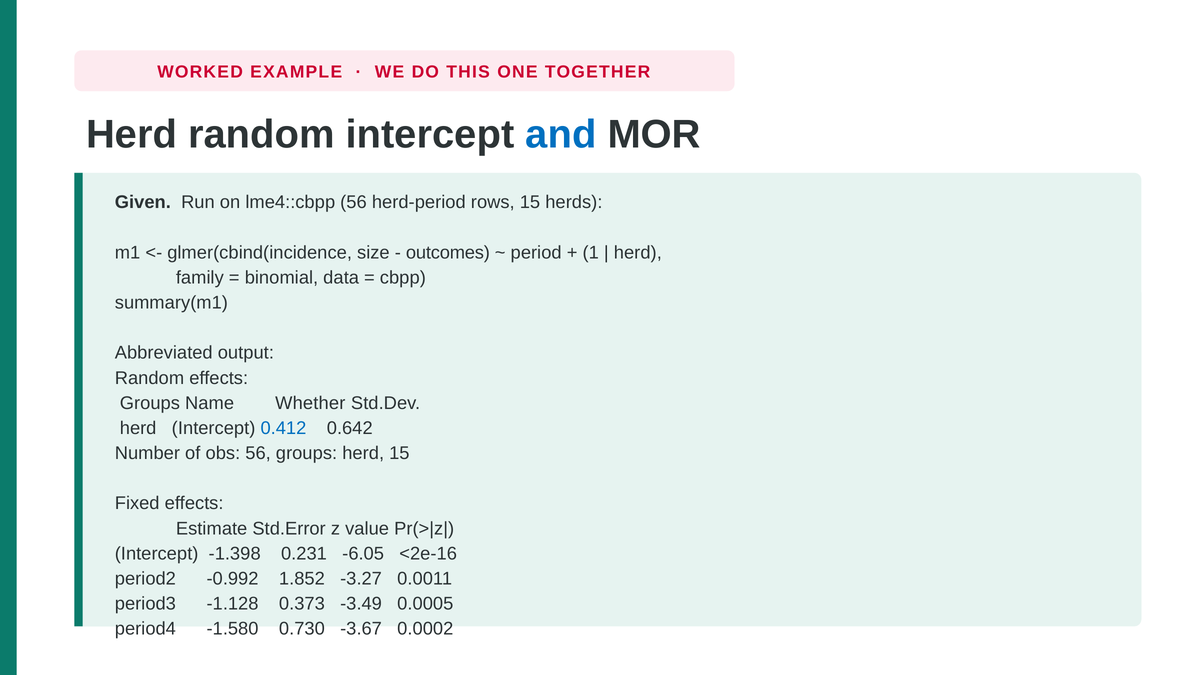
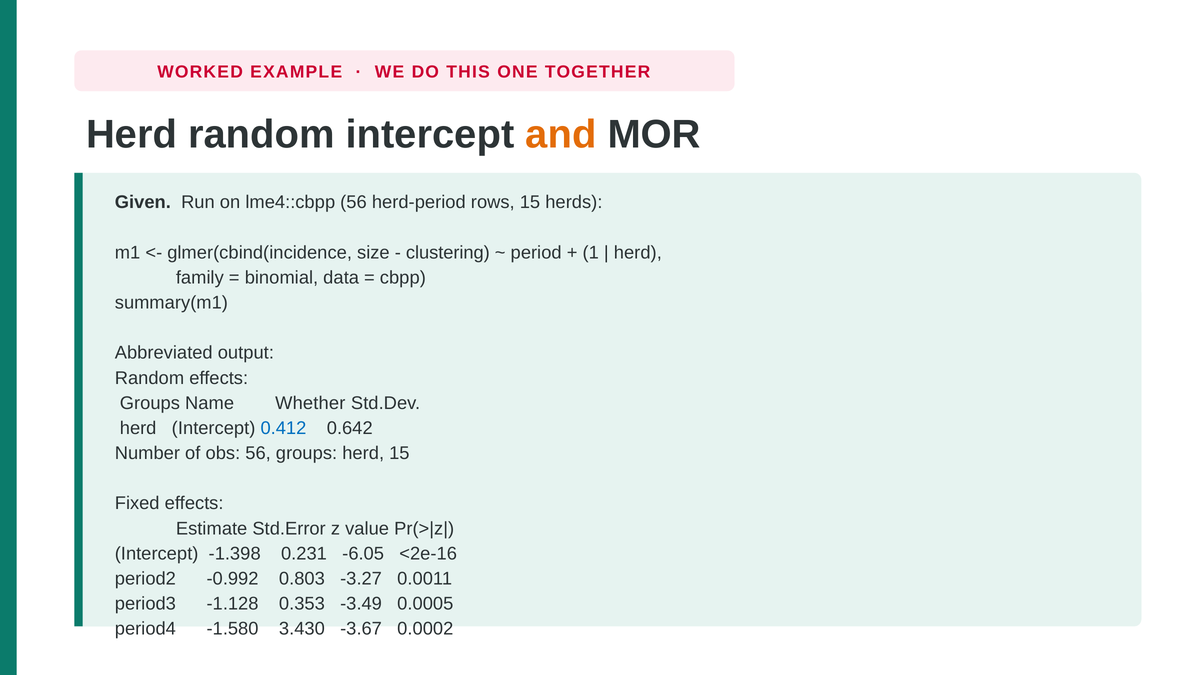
and colour: blue -> orange (561, 134)
outcomes: outcomes -> clustering (448, 252)
1.852: 1.852 -> 0.803 (302, 578)
0.373: 0.373 -> 0.353 (302, 603)
0.730: 0.730 -> 3.430 (302, 628)
